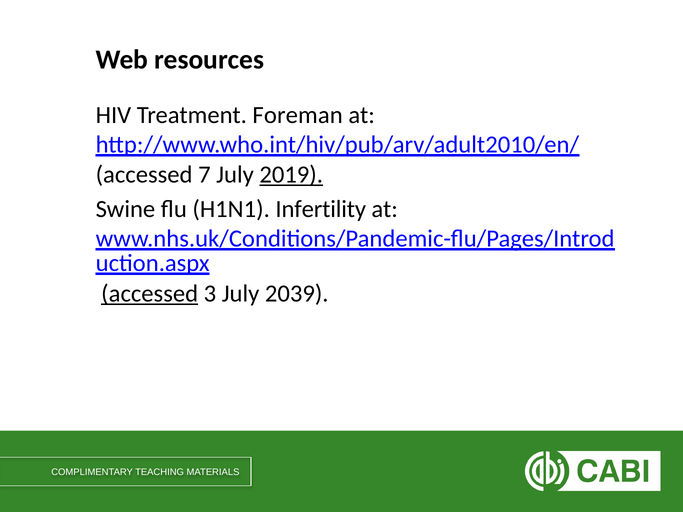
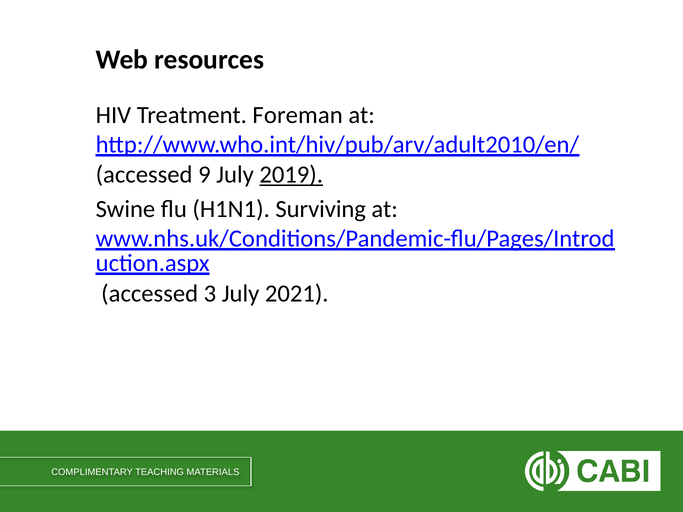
7: 7 -> 9 (204, 175)
Infertility: Infertility -> Surviving (321, 209)
accessed underline: present -> none (150, 294)
2039: 2039 -> 2021 (297, 294)
